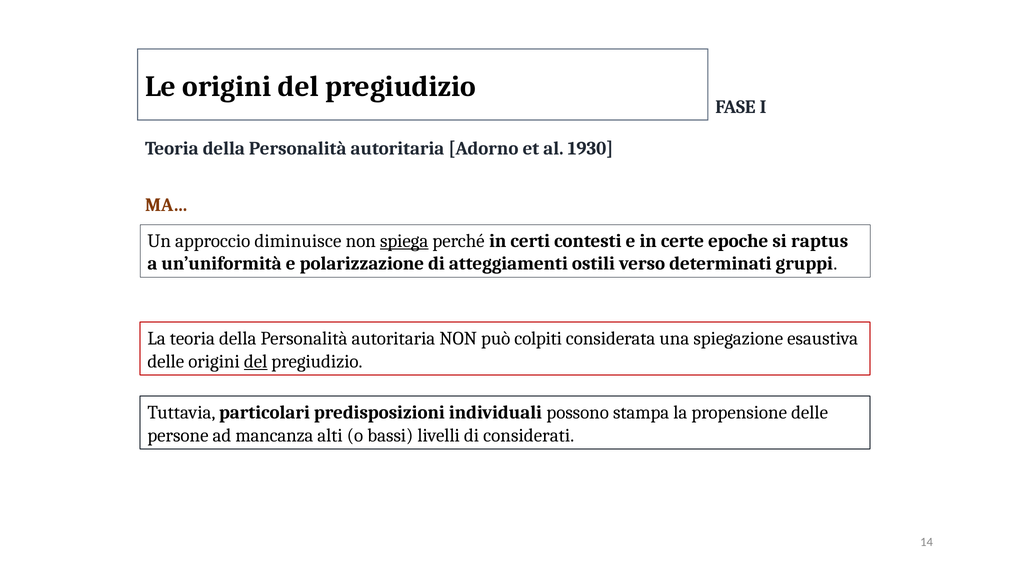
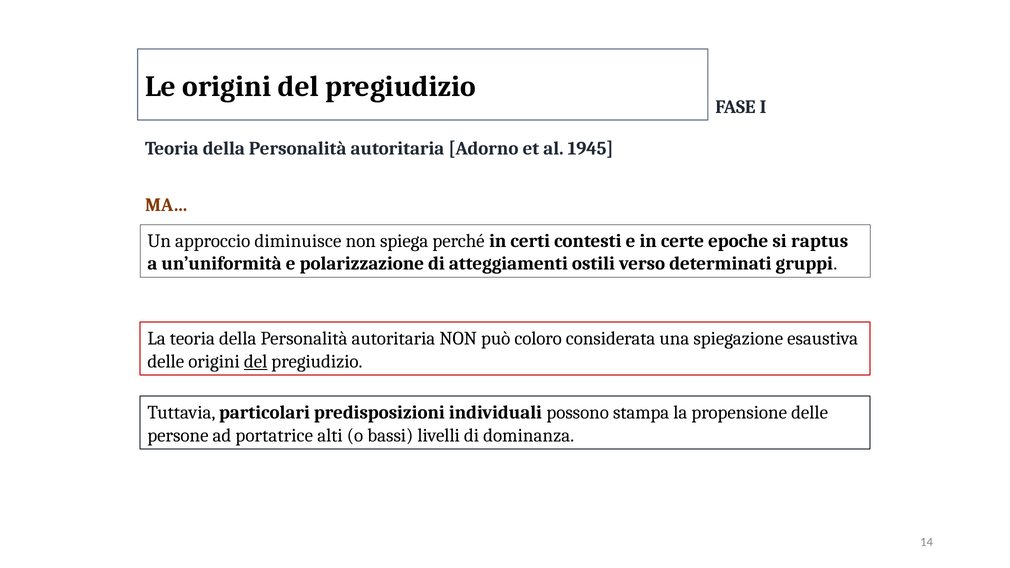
1930: 1930 -> 1945 (591, 149)
spiega underline: present -> none (404, 241)
colpiti: colpiti -> coloro (538, 339)
mancanza: mancanza -> portatrice (274, 435)
considerati: considerati -> dominanza (529, 435)
